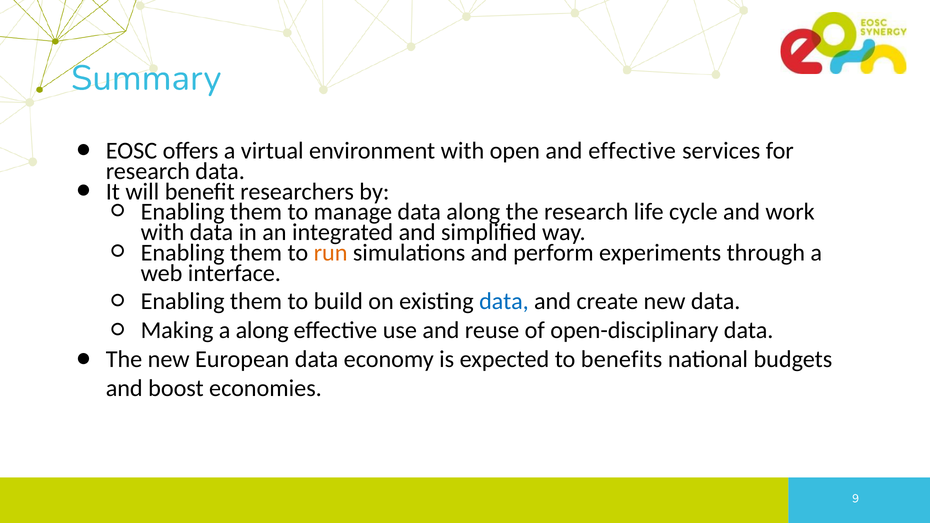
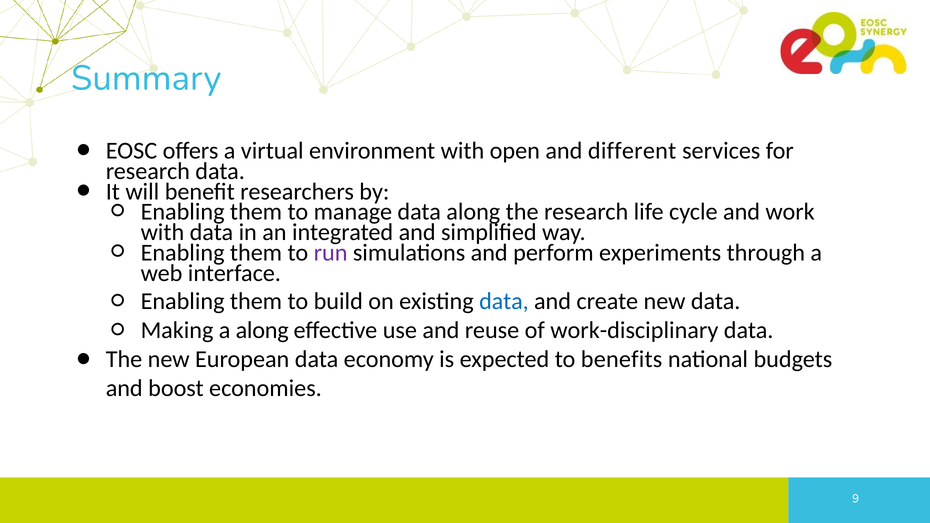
and effective: effective -> different (632, 151)
run colour: orange -> purple (331, 253)
open-disciplinary: open-disciplinary -> work-disciplinary (634, 330)
